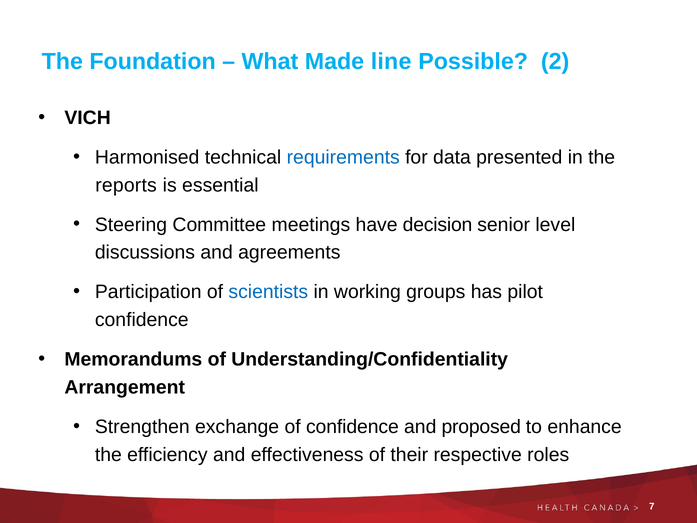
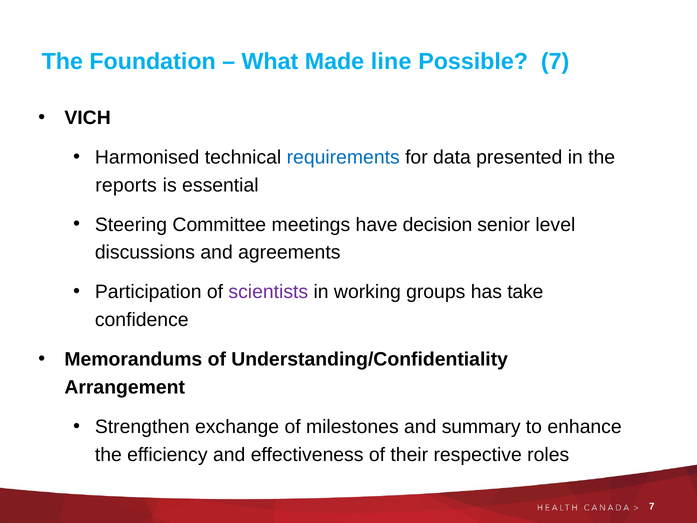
Possible 2: 2 -> 7 (555, 61)
scientists colour: blue -> purple (268, 292)
pilot: pilot -> take (525, 292)
of confidence: confidence -> milestones (352, 427)
proposed: proposed -> summary (481, 427)
